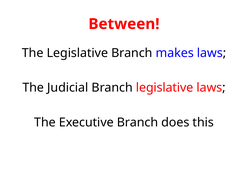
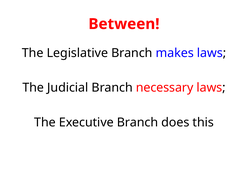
Branch legislative: legislative -> necessary (165, 88)
